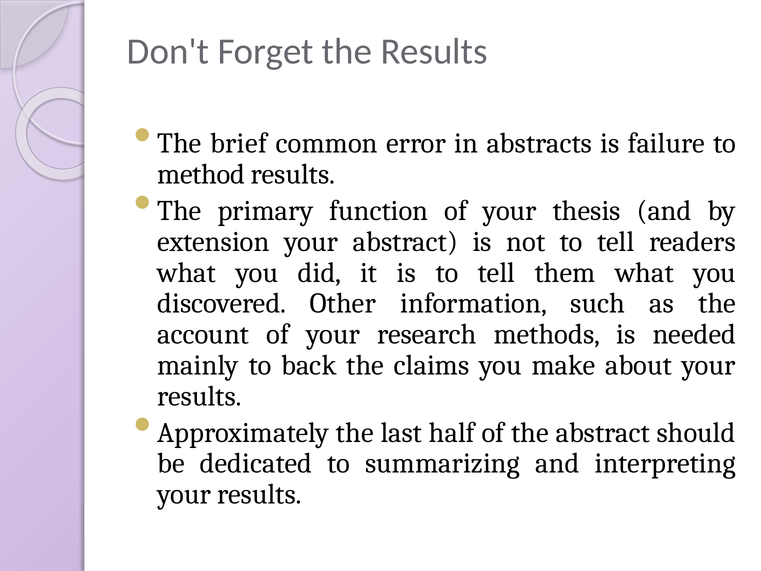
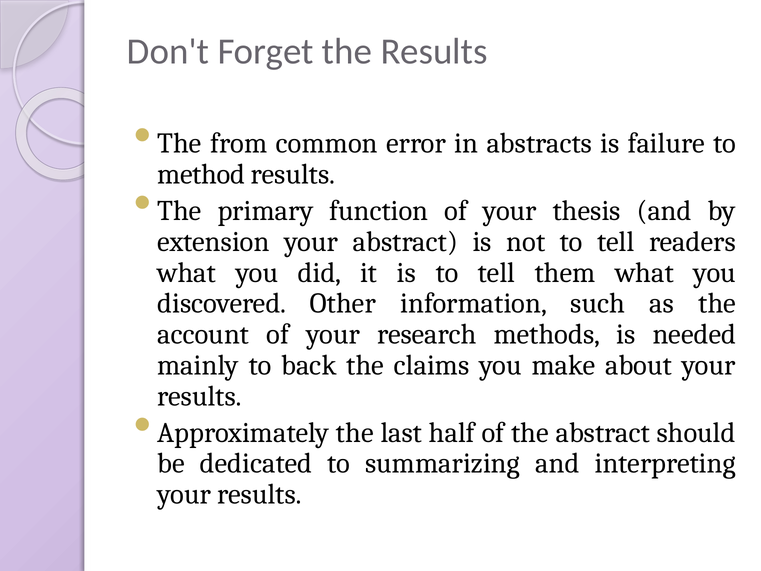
brief: brief -> from (239, 143)
